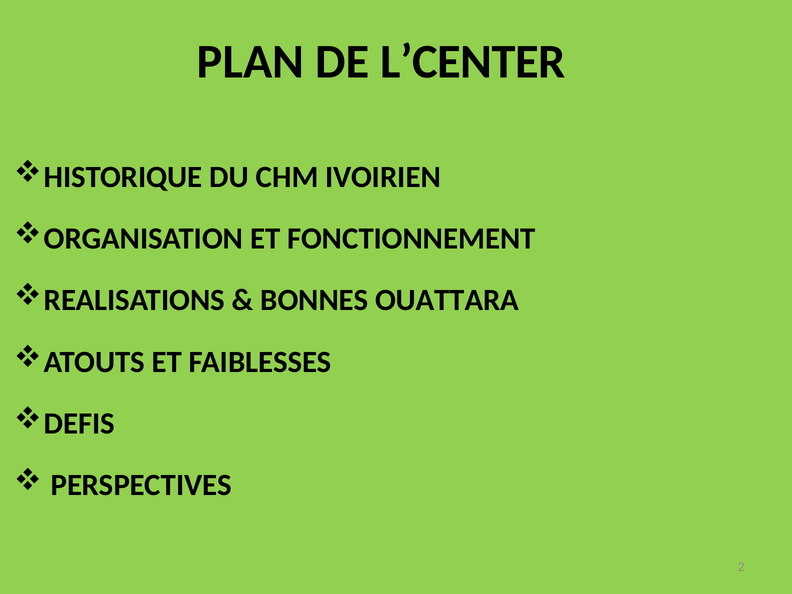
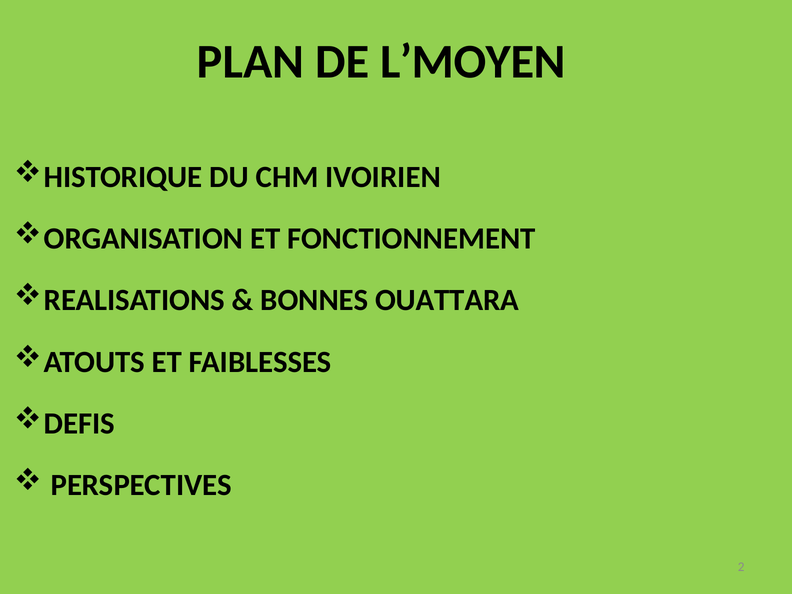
L’CENTER: L’CENTER -> L’MOYEN (473, 62)
